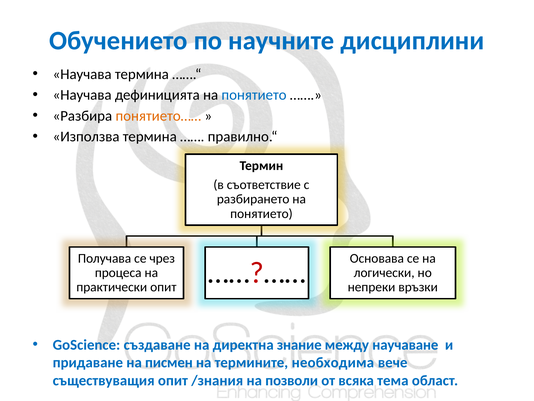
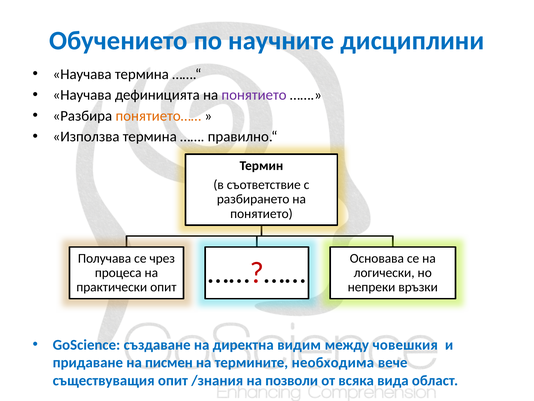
понятието colour: blue -> purple (254, 95)
знание: знание -> видим (299, 344)
научаване: научаване -> човешкия (405, 344)
тема: тема -> вида (393, 380)
